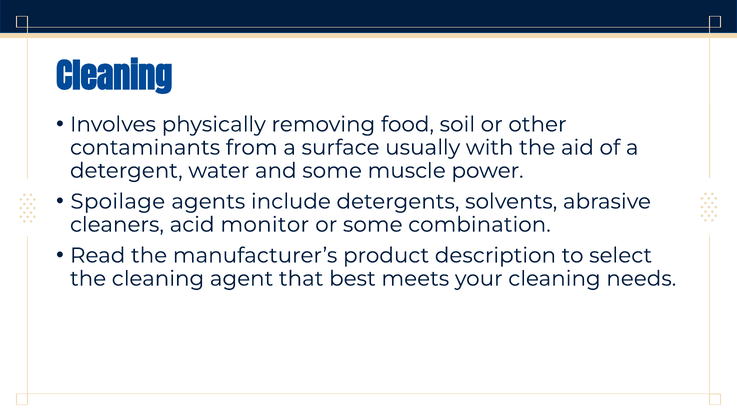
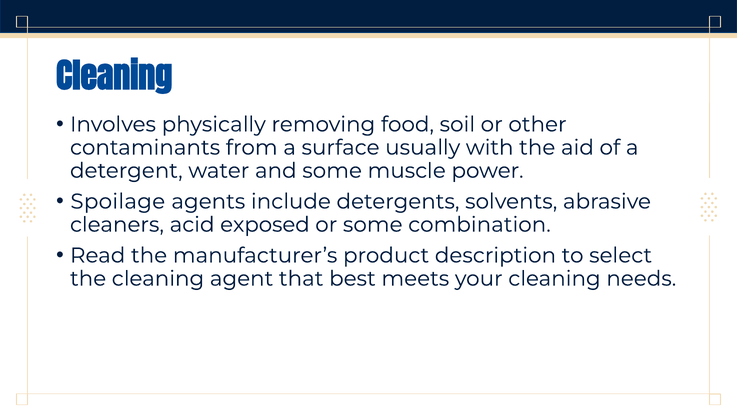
monitor: monitor -> exposed (265, 225)
